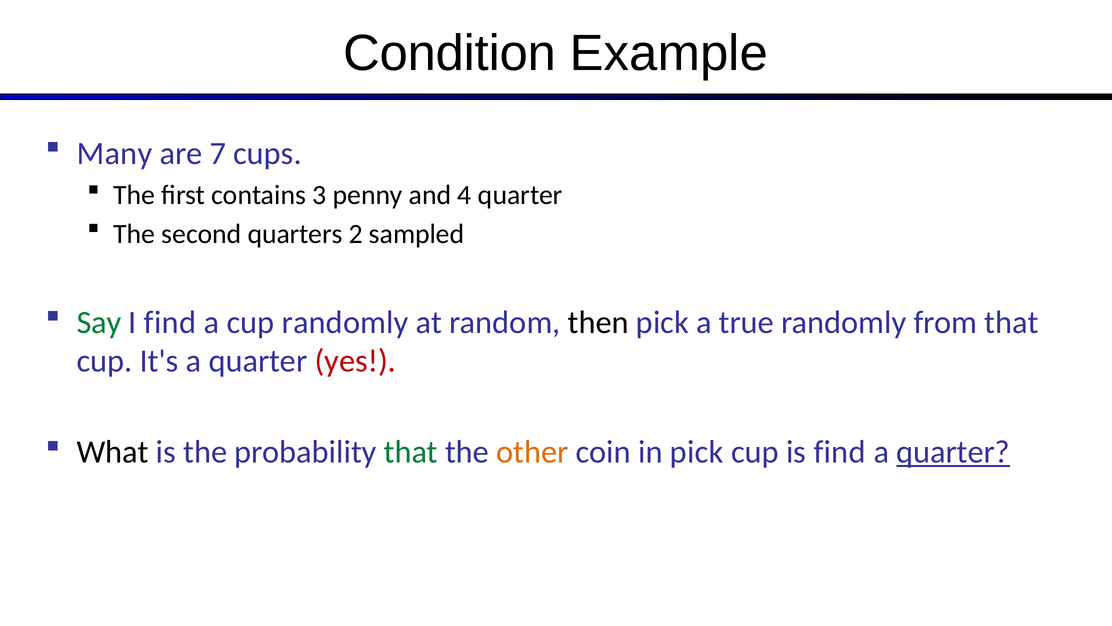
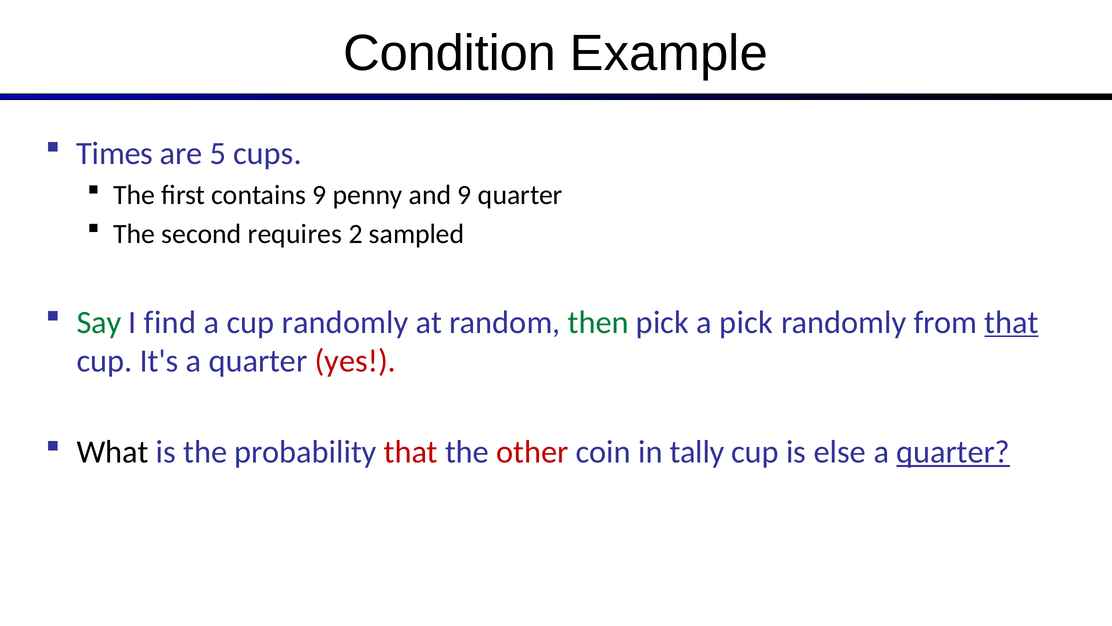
Many: Many -> Times (115, 153)
7: 7 -> 5 (218, 153)
contains 3: 3 -> 9 (319, 195)
and 4: 4 -> 9 (465, 195)
quarters: quarters -> requires (295, 234)
then colour: black -> green (598, 322)
a true: true -> pick (746, 322)
that underline: none -> present (1011, 322)
that colour: green -> red (411, 452)
other colour: orange -> red (532, 452)
in pick: pick -> tally (697, 452)
is find: find -> else (840, 452)
